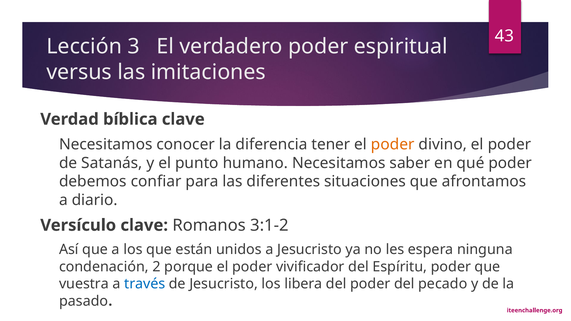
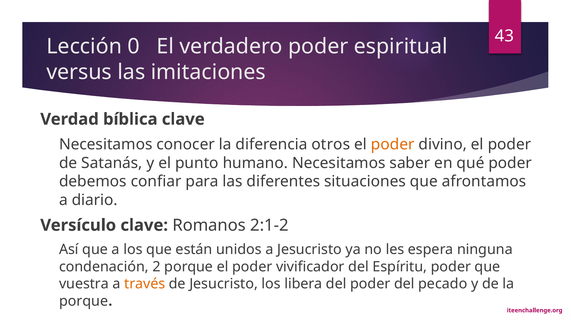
3: 3 -> 0 (134, 46)
tener: tener -> otros (331, 144)
3:1-2: 3:1-2 -> 2:1-2 (269, 225)
través colour: blue -> orange (145, 284)
pasado: pasado -> porque (84, 301)
